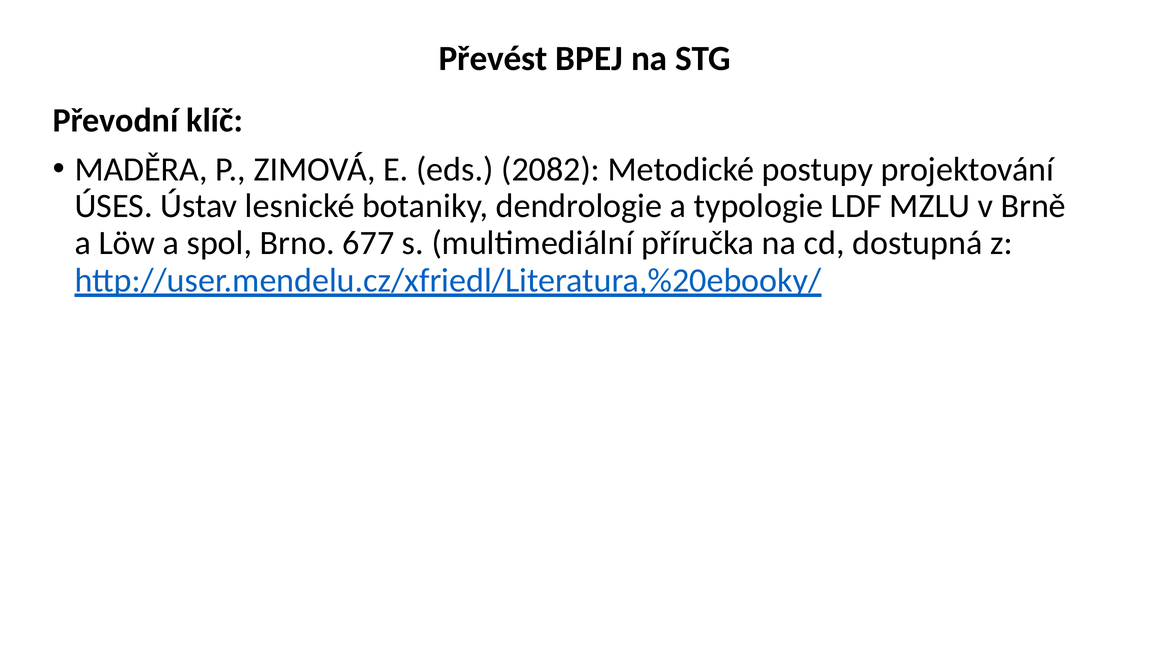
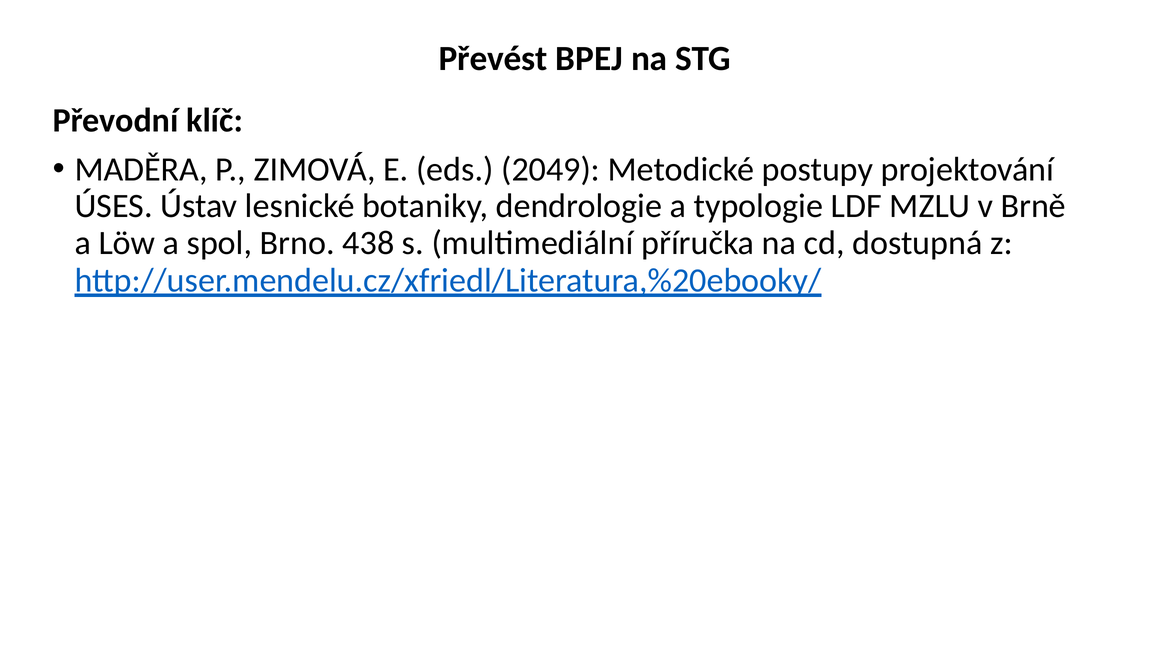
2082: 2082 -> 2049 (551, 169)
677: 677 -> 438 (368, 243)
